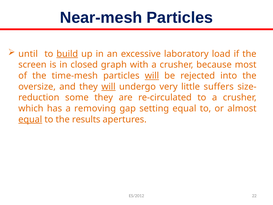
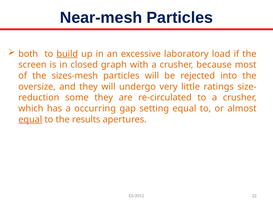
until: until -> both (28, 54)
time-mesh: time-mesh -> sizes-mesh (75, 76)
will underline: present -> none (152, 76)
will underline: present -> none (108, 87)
suffers: suffers -> ratings (219, 87)
removing: removing -> occurring (95, 108)
